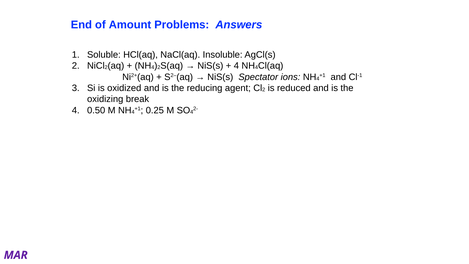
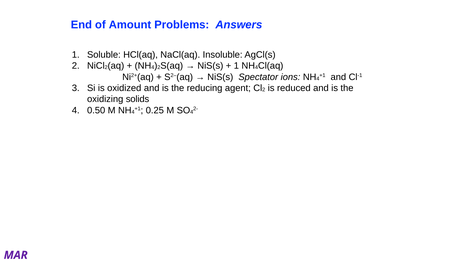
4: 4 -> 1 (236, 66)
break: break -> solids (138, 99)
